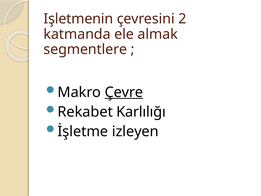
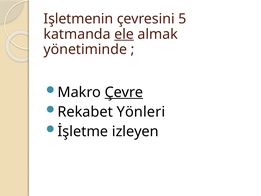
2: 2 -> 5 (182, 19)
ele underline: none -> present (124, 34)
segmentlere: segmentlere -> yönetiminde (85, 49)
Karlılığı: Karlılığı -> Yönleri (141, 112)
